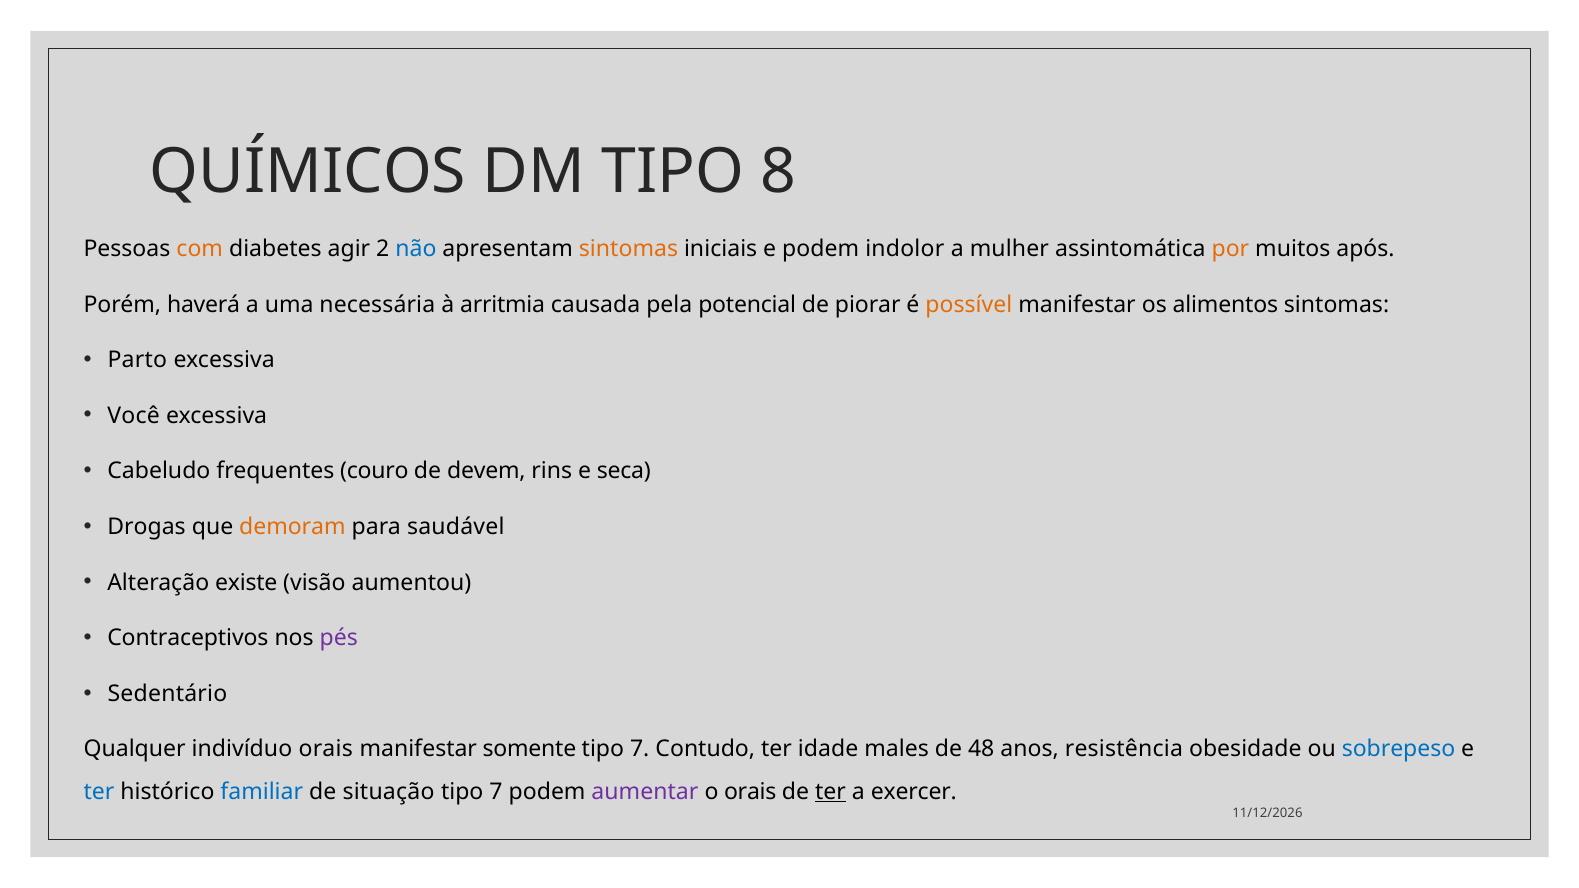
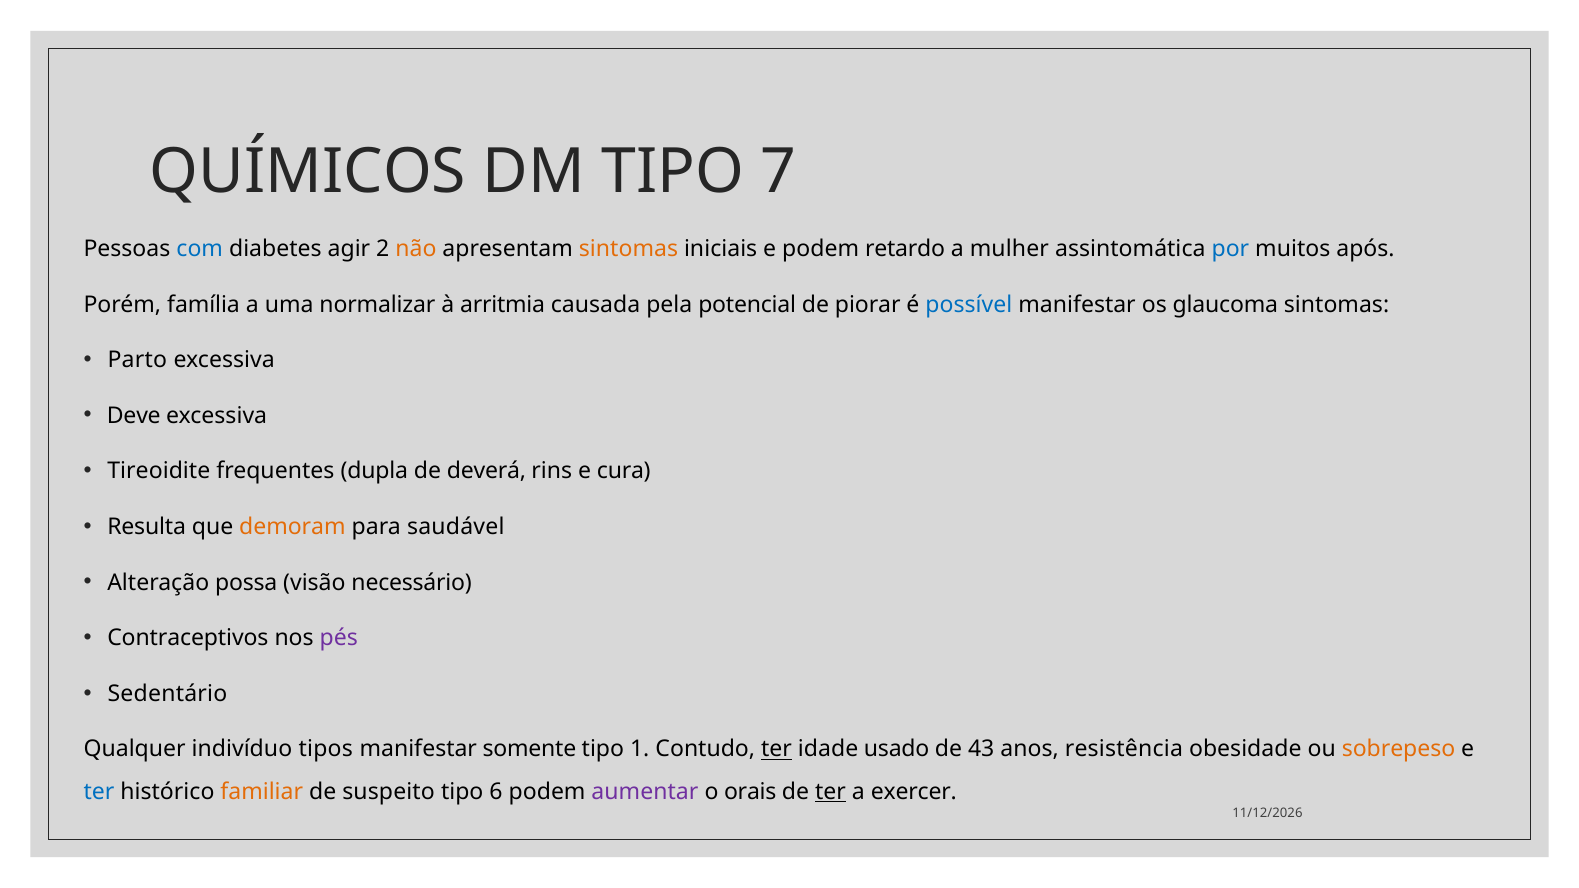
8: 8 -> 7 (778, 172)
com colour: orange -> blue (200, 249)
não colour: blue -> orange (416, 249)
indolor: indolor -> retardo (905, 249)
por colour: orange -> blue (1230, 249)
haverá: haverá -> família (204, 305)
necessária: necessária -> normalizar (377, 305)
possível colour: orange -> blue (969, 305)
alimentos: alimentos -> glaucoma (1225, 305)
Você: Você -> Deve (134, 416)
Cabeludo: Cabeludo -> Tireoidite (159, 471)
couro: couro -> dupla (374, 471)
devem: devem -> deverá (486, 471)
seca: seca -> cura (624, 471)
Drogas: Drogas -> Resulta (147, 527)
existe: existe -> possa (246, 583)
aumentou: aumentou -> necessário (412, 583)
indivíduo orais: orais -> tipos (326, 750)
7: 7 -> 1 (640, 750)
ter underline: none -> present (777, 750)
males: males -> usado (897, 750)
48: 48 -> 43 (981, 750)
sobrepeso colour: blue -> orange (1399, 750)
familiar colour: blue -> orange (262, 792)
situação: situação -> suspeito (389, 792)
7: 7 -> 6 (496, 792)
